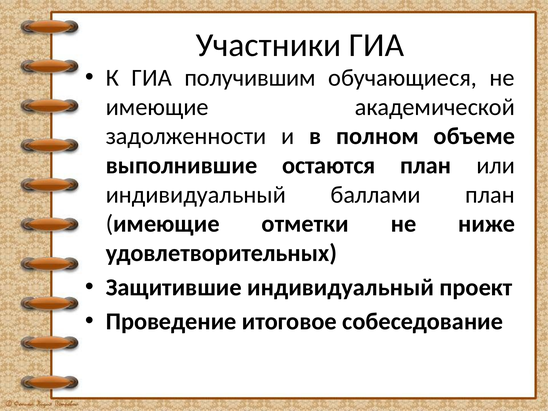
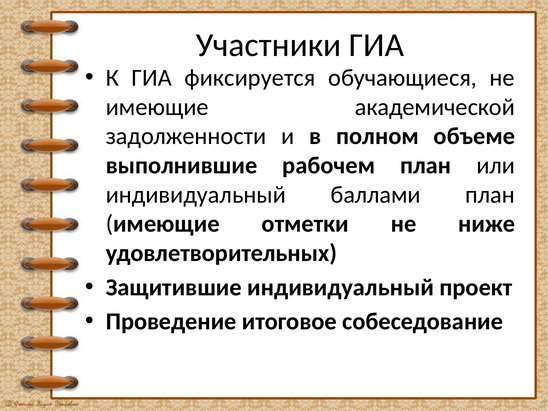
получившим: получившим -> фиксируется (250, 78)
остаются: остаются -> рабочем (329, 165)
